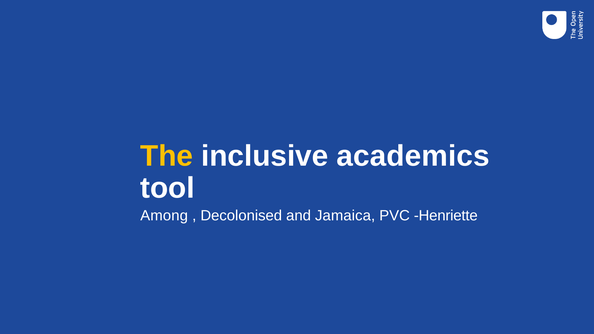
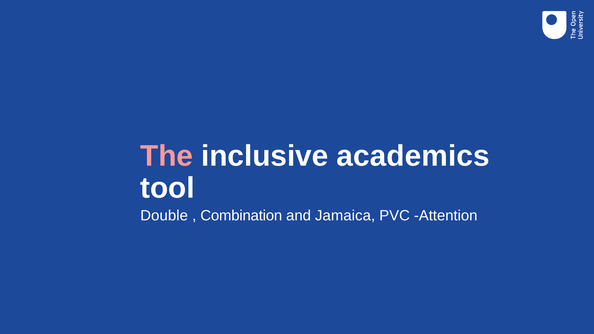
The colour: yellow -> pink (167, 156)
Among: Among -> Double (164, 216)
Decolonised: Decolonised -> Combination (241, 216)
Henriette: Henriette -> Attention (446, 216)
